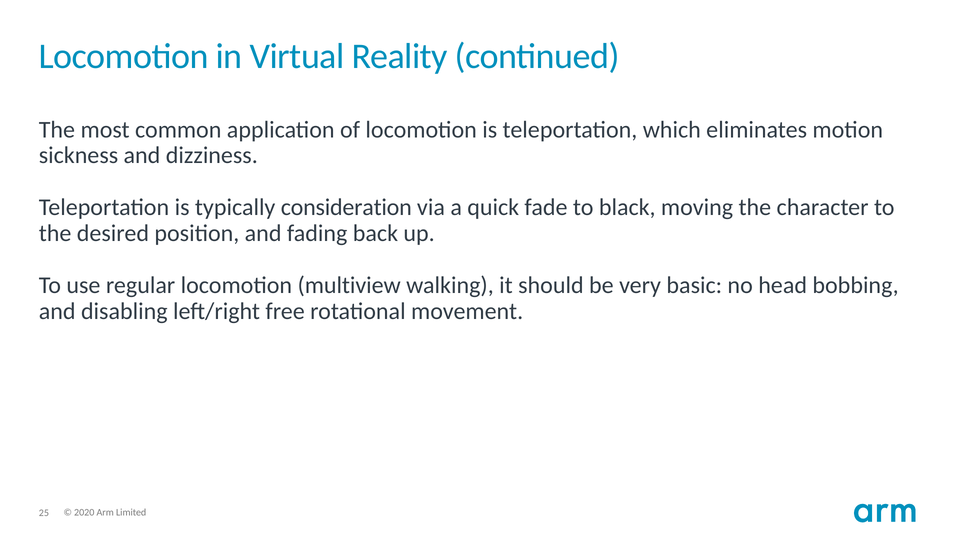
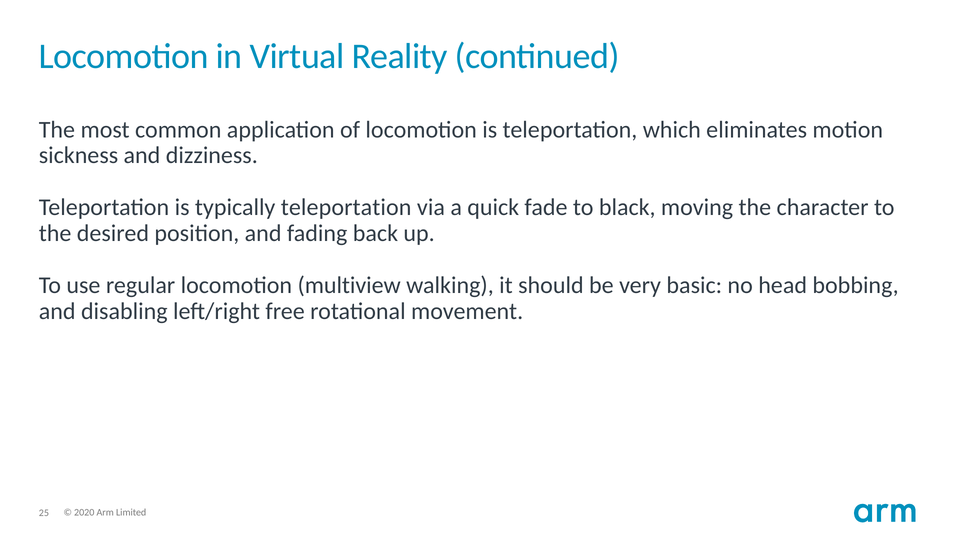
typically consideration: consideration -> teleportation (346, 207)
